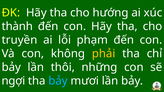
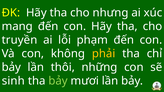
hướng: hướng -> nhưng (110, 13)
thành: thành -> mang (17, 26)
ngợi: ngợi -> sinh (13, 81)
bảy colour: light blue -> light green (58, 81)
